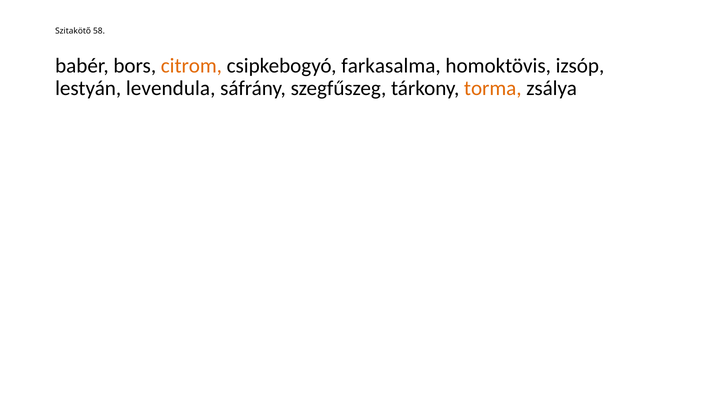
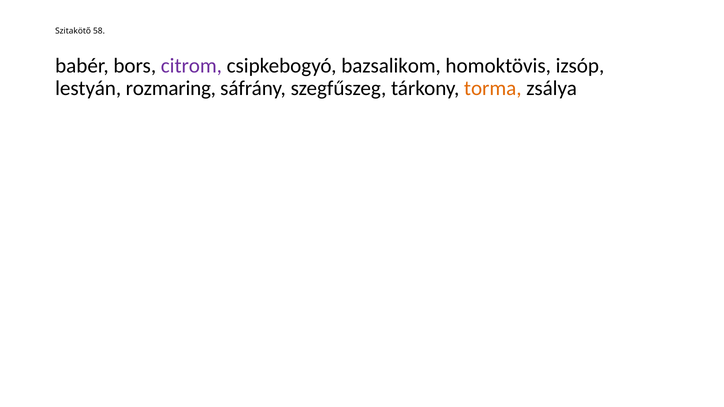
citrom colour: orange -> purple (191, 66)
farkasalma: farkasalma -> bazsalikom (391, 66)
levendula: levendula -> rozmaring (171, 88)
